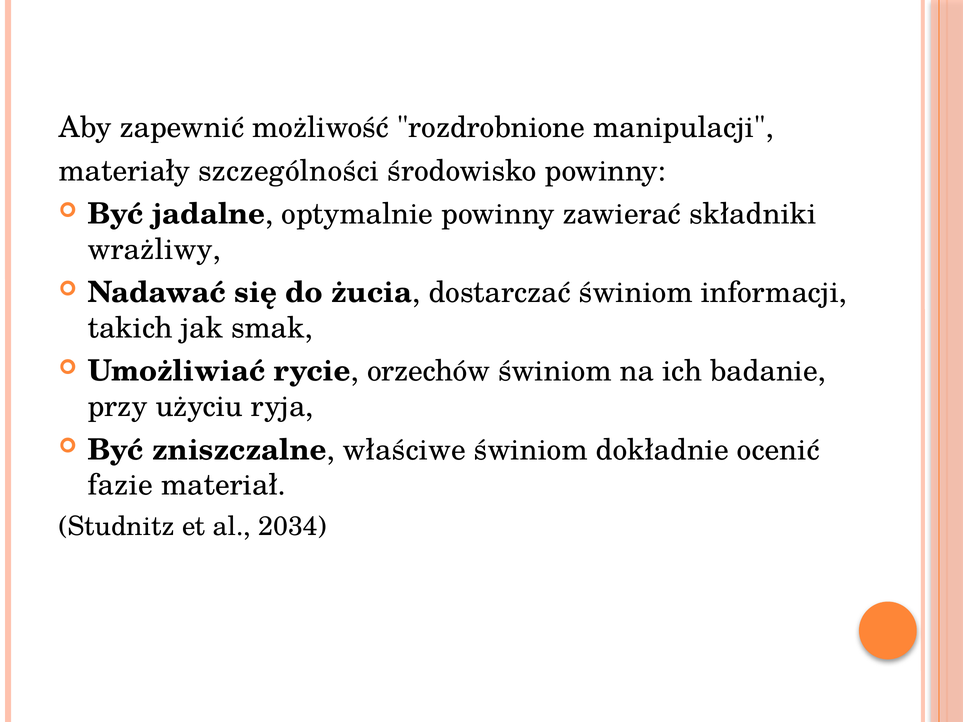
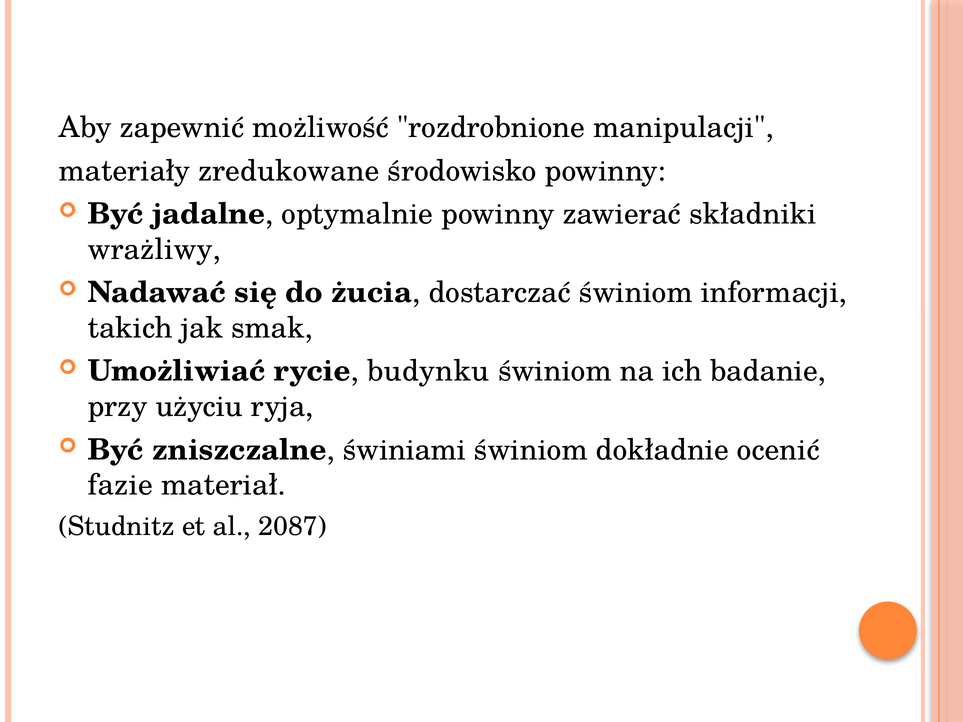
szczególności: szczególności -> zredukowane (289, 171)
orzechów: orzechów -> budynku (428, 371)
właściwe: właściwe -> świniami (405, 450)
2034: 2034 -> 2087 (293, 527)
